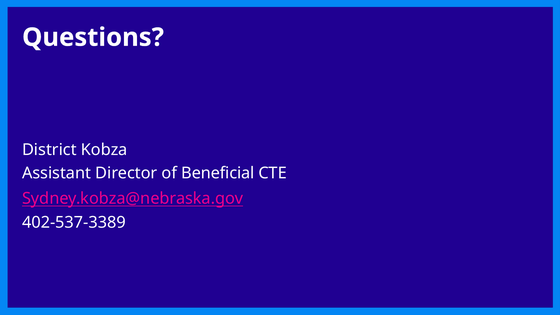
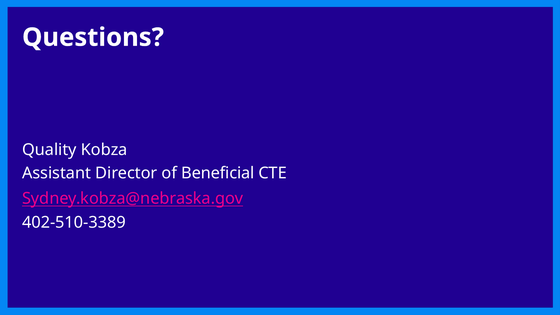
District: District -> Quality (49, 150)
402-537-3389: 402-537-3389 -> 402-510-3389 (74, 223)
